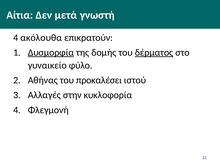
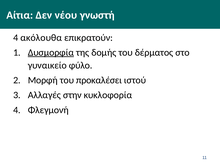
μετά: μετά -> νέου (66, 15)
δέρματος underline: present -> none (154, 52)
Αθήνας: Αθήνας -> Μορφή (43, 80)
